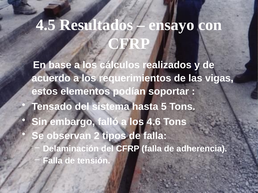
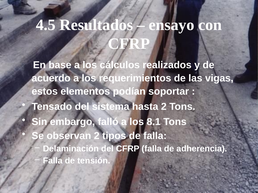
hasta 5: 5 -> 2 (164, 107)
4.6: 4.6 -> 8.1 (154, 122)
